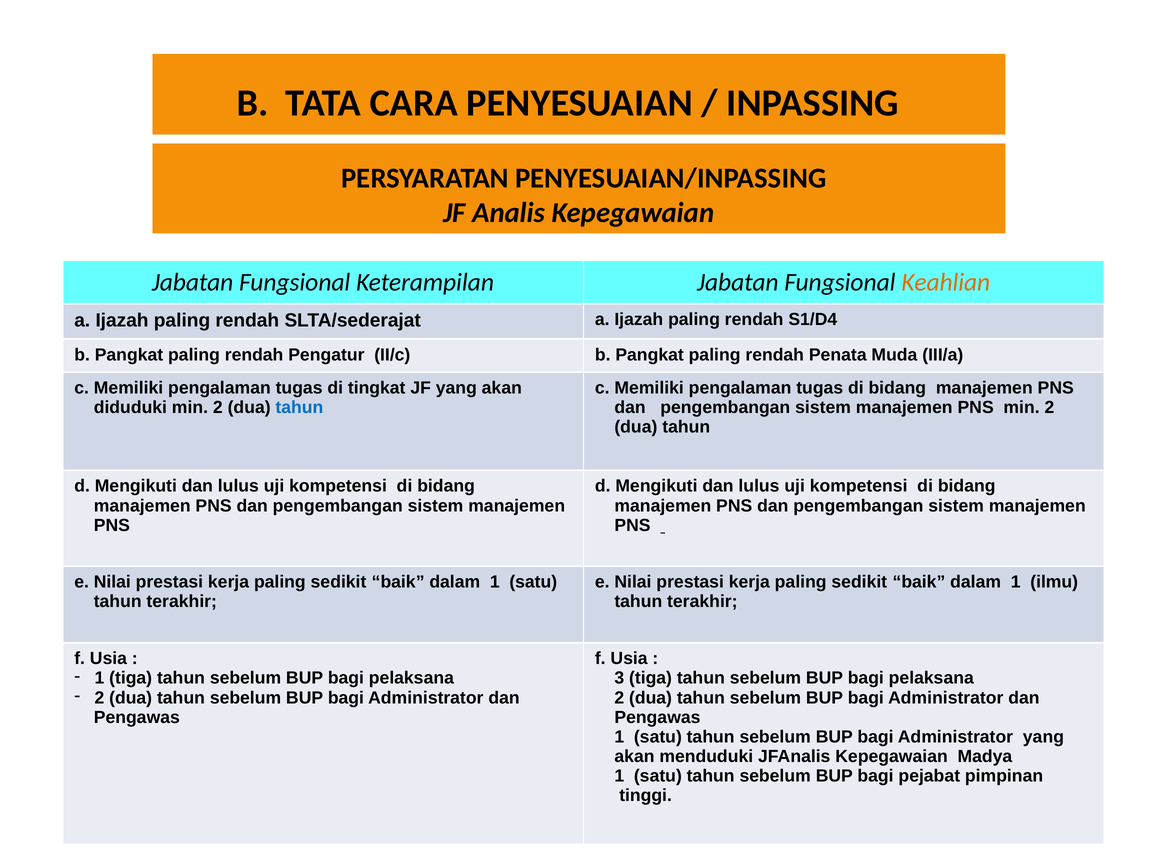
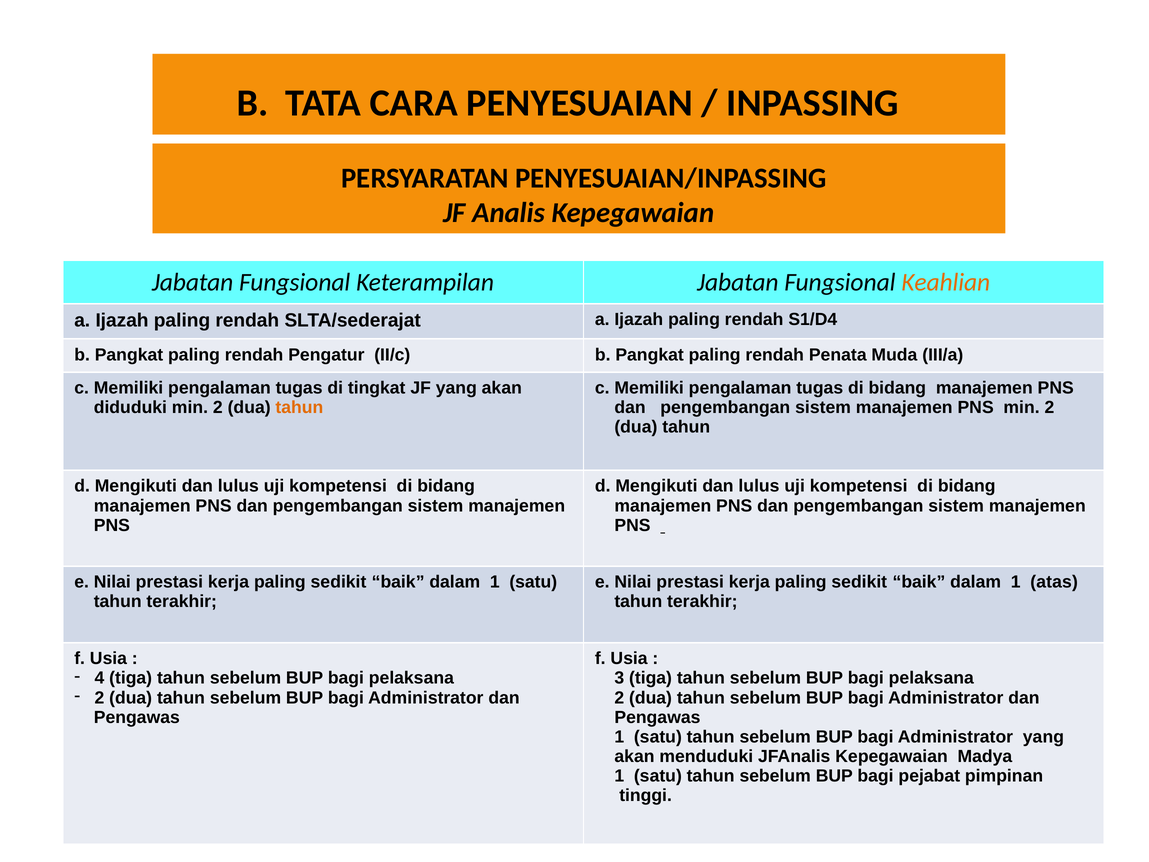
tahun colour: blue -> orange (299, 407)
ilmu: ilmu -> atas (1054, 582)
1: 1 -> 4 (99, 678)
